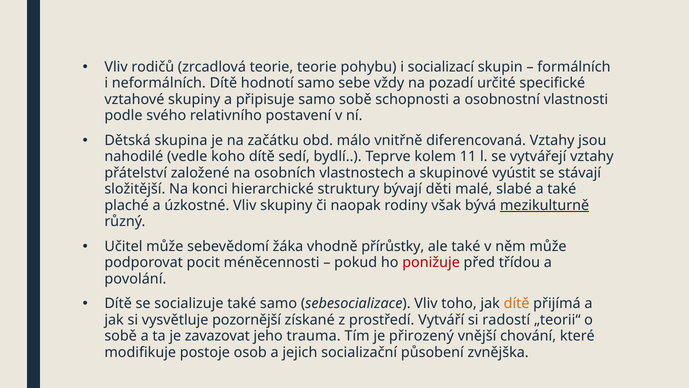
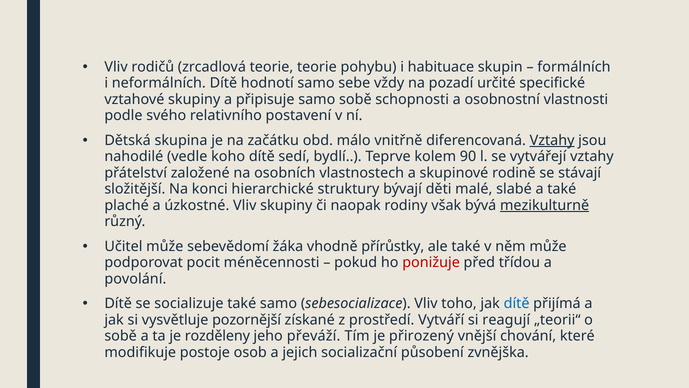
socializací: socializací -> habituace (441, 67)
Vztahy underline: none -> present (552, 140)
11: 11 -> 90 (468, 157)
vyústit: vyústit -> rodině (514, 173)
dítě colour: orange -> blue (517, 303)
radostí: radostí -> reagují (506, 320)
zavazovat: zavazovat -> rozděleny (217, 336)
trauma: trauma -> převáží (314, 336)
